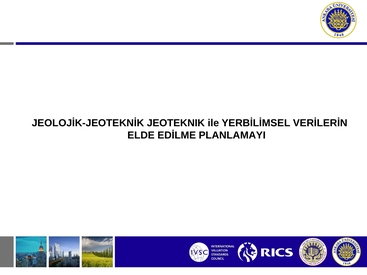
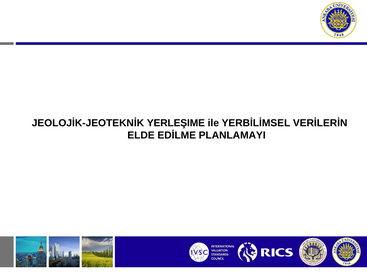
JEOTEKNIK: JEOTEKNIK -> YERLEŞIME (176, 123)
